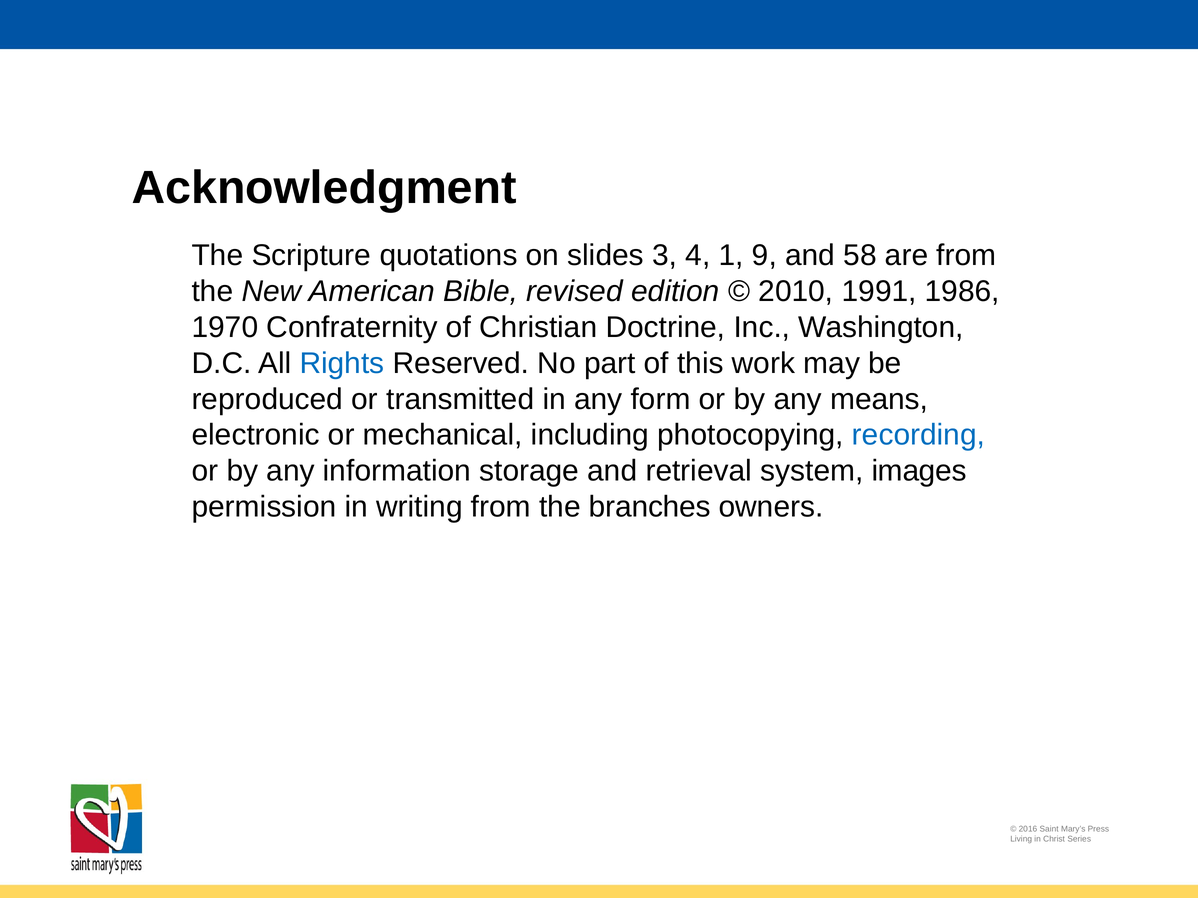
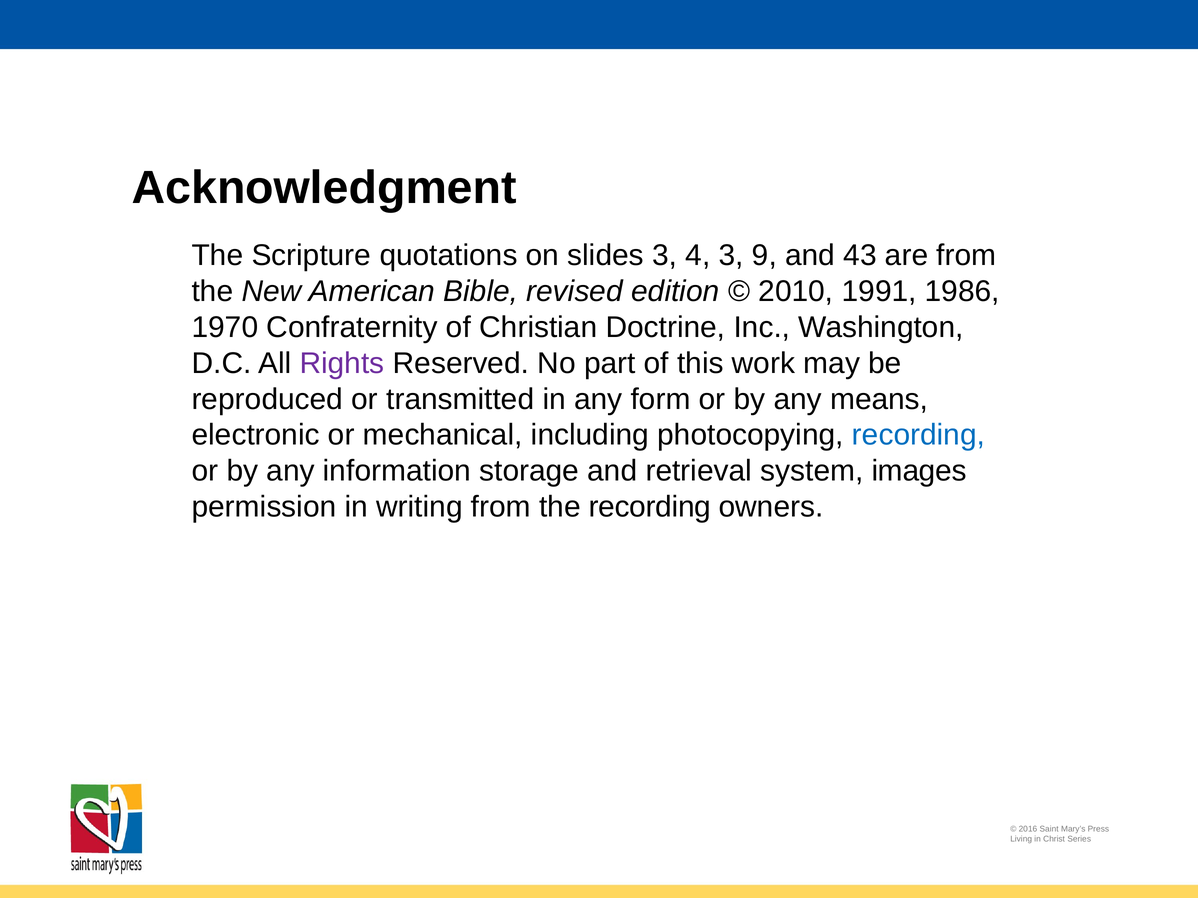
4 1: 1 -> 3 (731, 256)
58: 58 -> 43 (860, 256)
Rights colour: blue -> purple (342, 363)
the branches: branches -> recording (650, 507)
